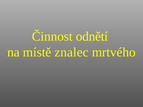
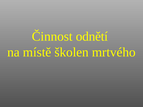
znalec: znalec -> školen (72, 52)
